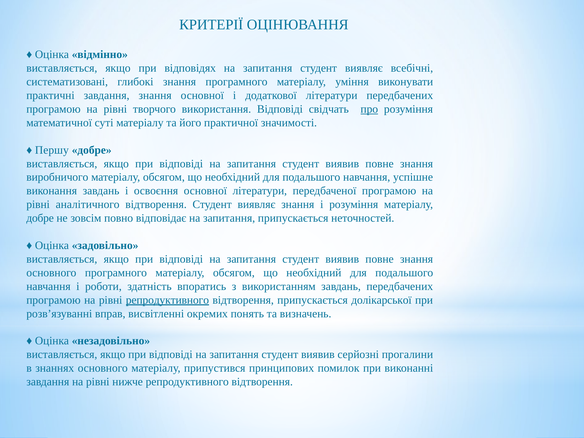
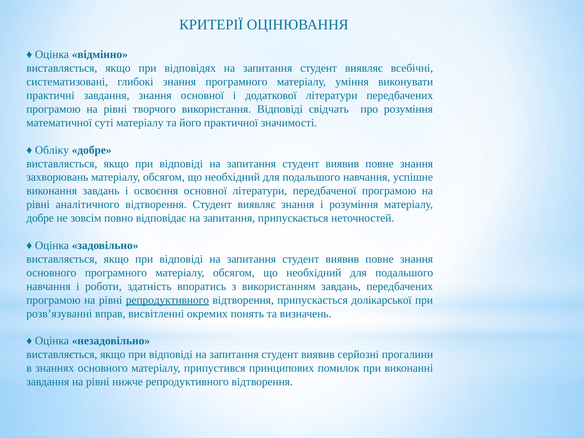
про underline: present -> none (369, 109)
Першу: Першу -> Обліку (52, 150)
виробничого: виробничого -> захворювань (57, 177)
